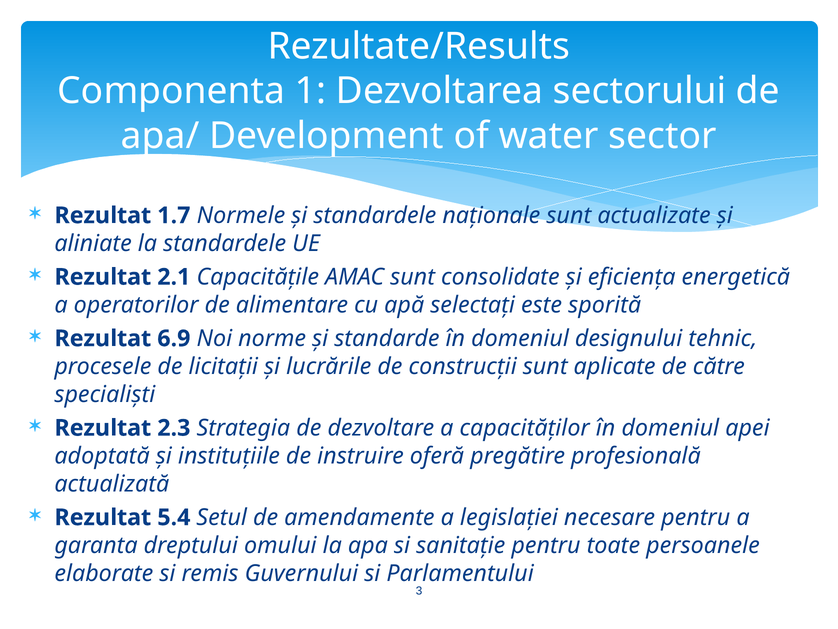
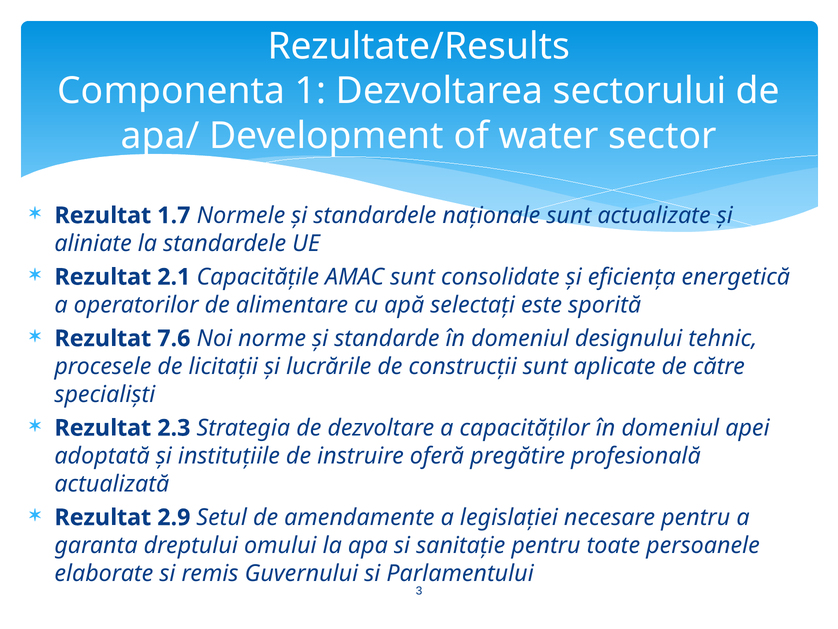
6.9: 6.9 -> 7.6 (174, 338)
5.4: 5.4 -> 2.9 (174, 517)
